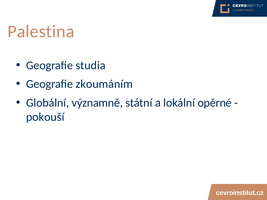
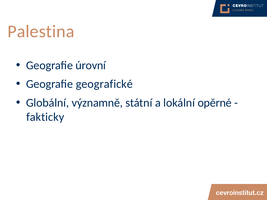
studia: studia -> úrovní (91, 65)
zkoumáním: zkoumáním -> geografické (104, 84)
pokouší: pokouší -> fakticky (45, 117)
